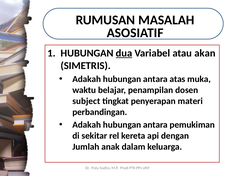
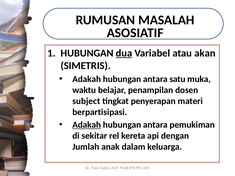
atas: atas -> satu (177, 79)
perbandingan: perbandingan -> berpartisipasi (100, 112)
Adakah underline: none -> present (87, 125)
